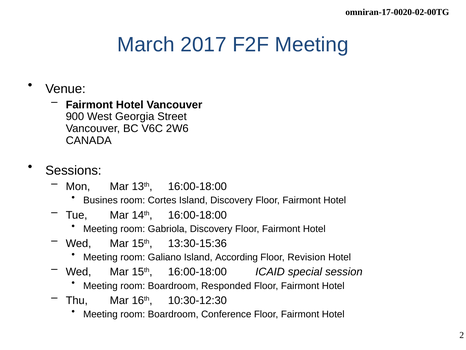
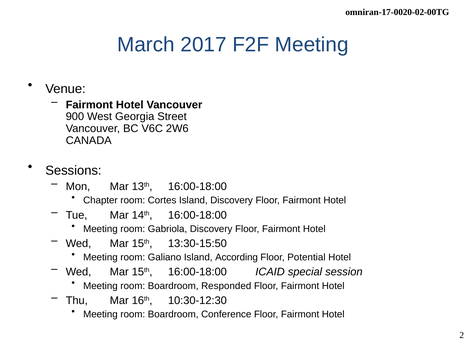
Busines: Busines -> Chapter (100, 200)
13:30-15:36: 13:30-15:36 -> 13:30-15:50 (197, 243)
Revision: Revision -> Potential (306, 257)
